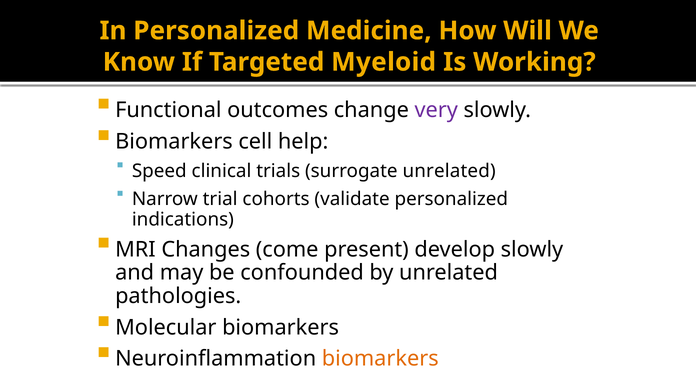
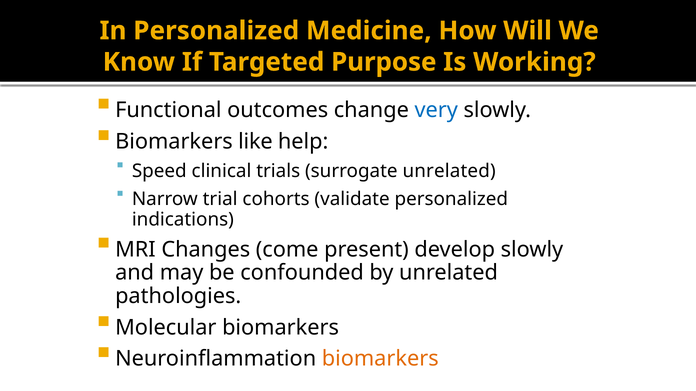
Myeloid: Myeloid -> Purpose (384, 62)
very colour: purple -> blue (436, 110)
cell: cell -> like (255, 142)
